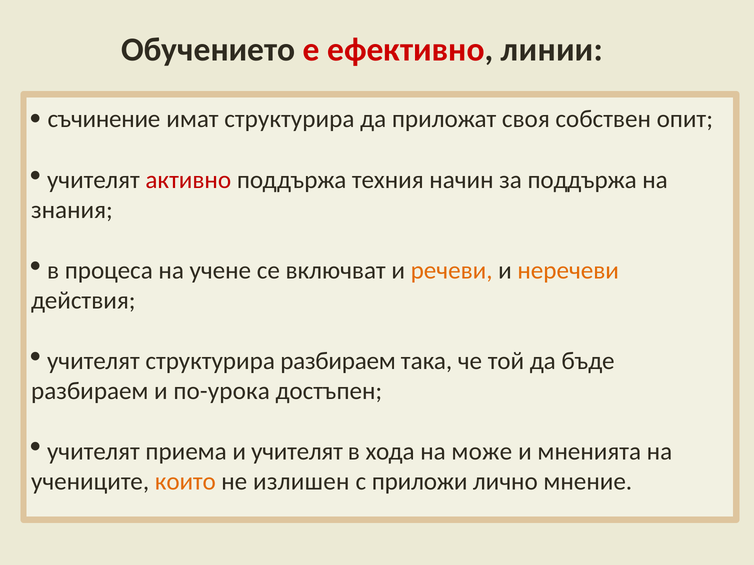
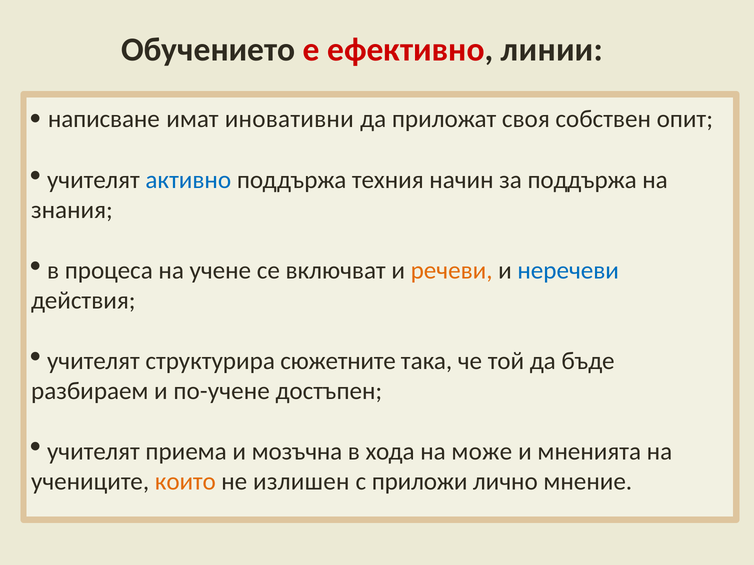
съчинение: съчинение -> написване (104, 119)
имат структурира: структурира -> иновативни (289, 119)
активно colour: red -> blue (188, 180)
неречеви colour: orange -> blue (568, 271)
структурира разбираем: разбираем -> сюжетните (338, 361)
по-урока: по-урока -> по-учене (222, 391)
и учителят: учителят -> мозъчна (297, 452)
